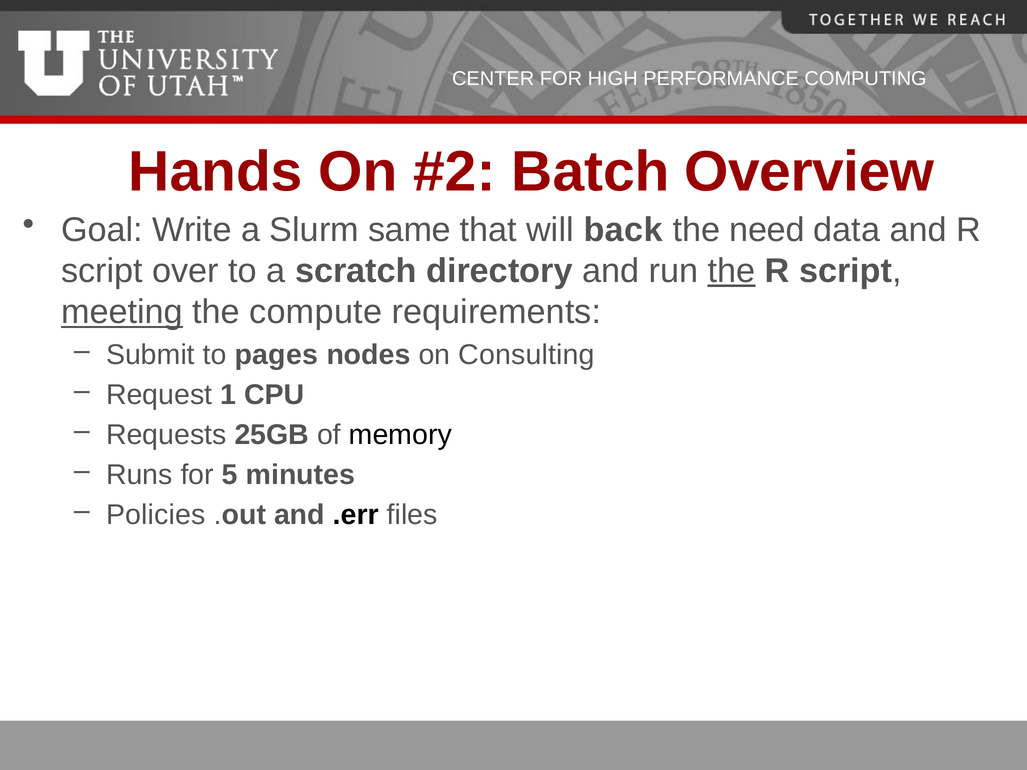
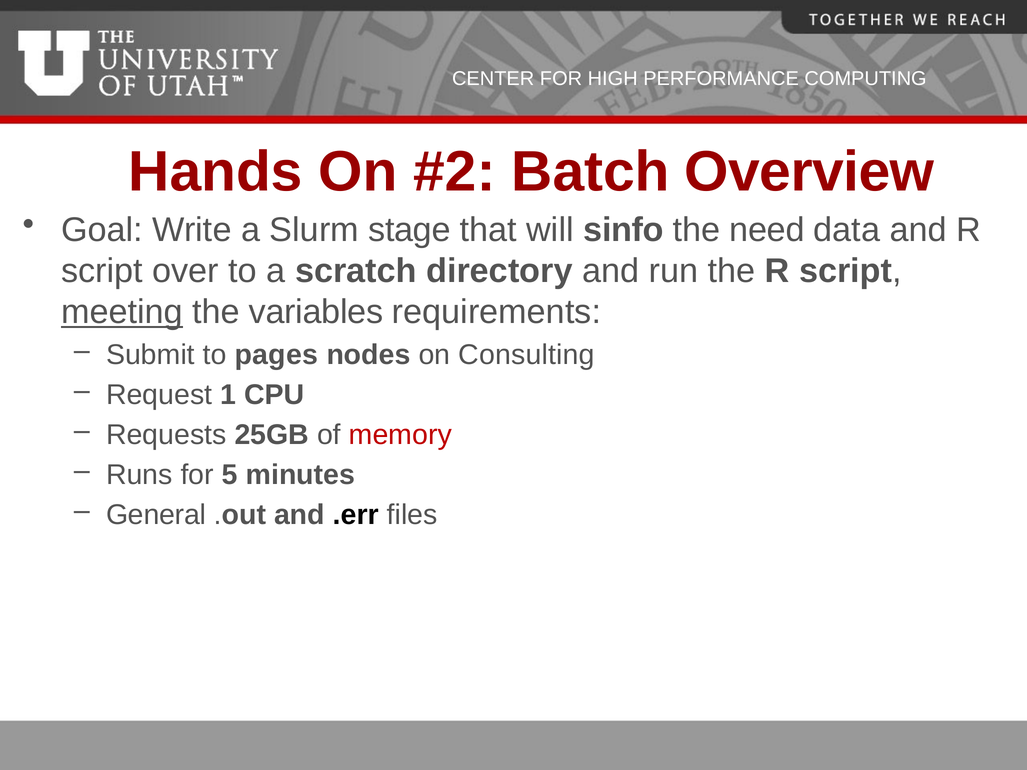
same: same -> stage (409, 230)
back: back -> sinfo (624, 230)
the underline: present -> none (731, 271)
compute: compute -> variables (316, 312)
memory colour: black -> red (400, 435)
Policies: Policies -> General (156, 515)
